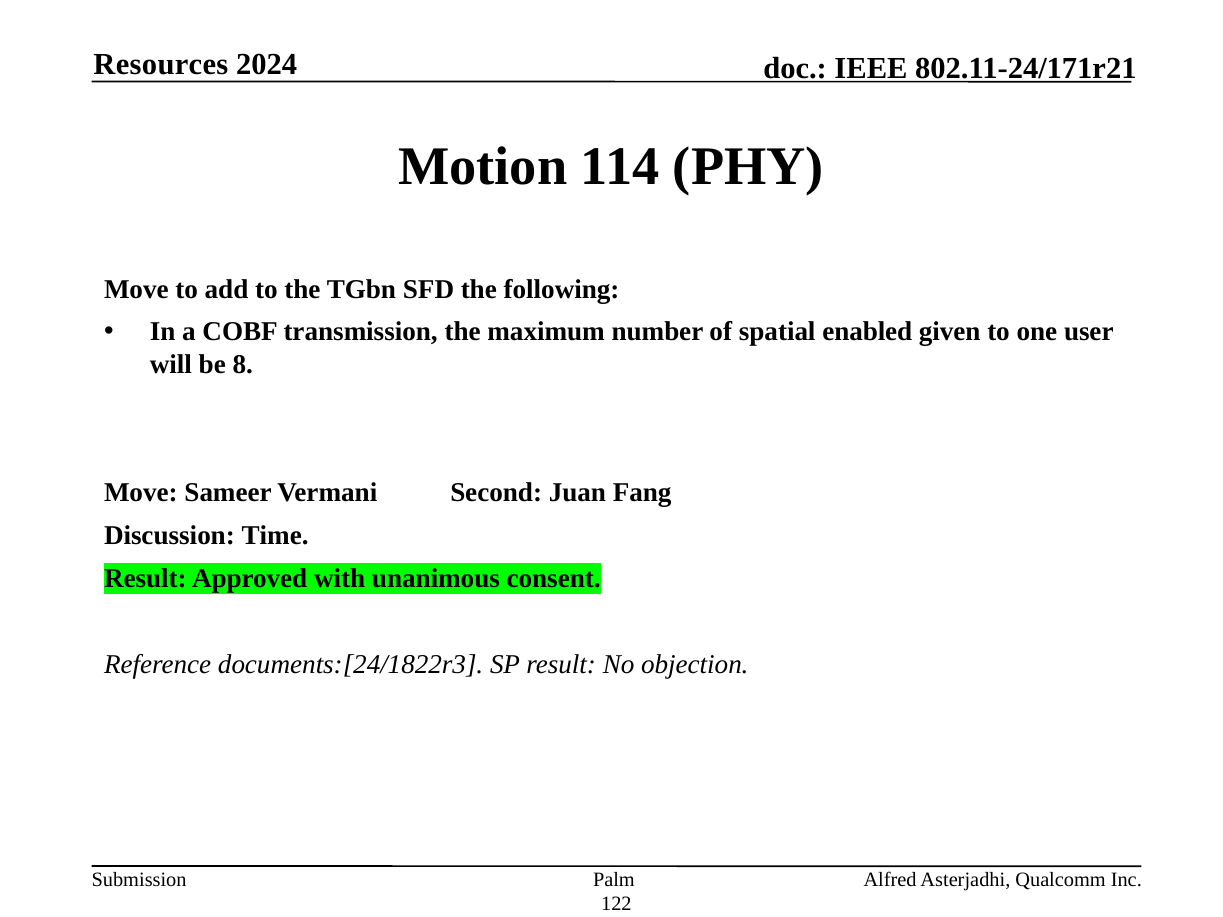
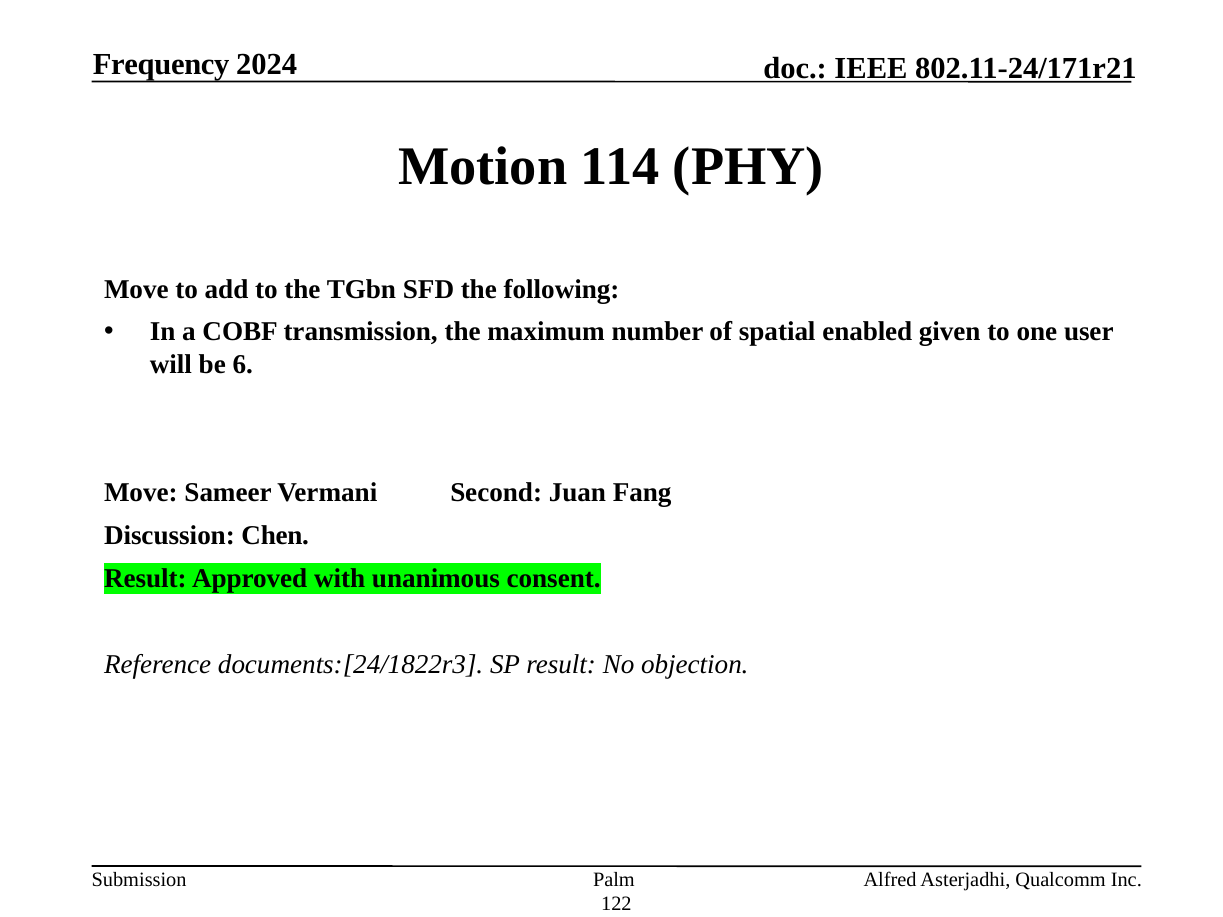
Resources: Resources -> Frequency (161, 65)
8: 8 -> 6 (243, 365)
Time: Time -> Chen (275, 536)
